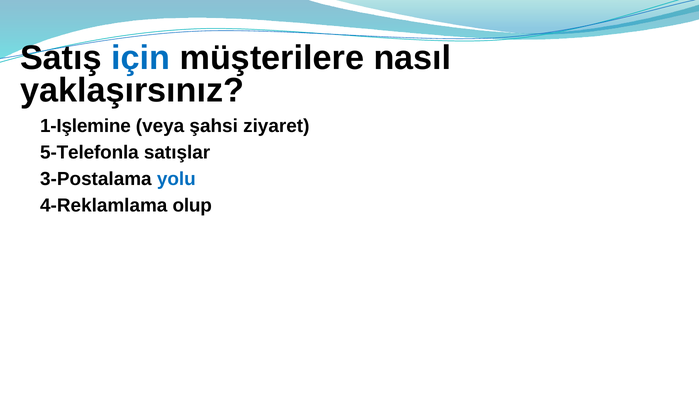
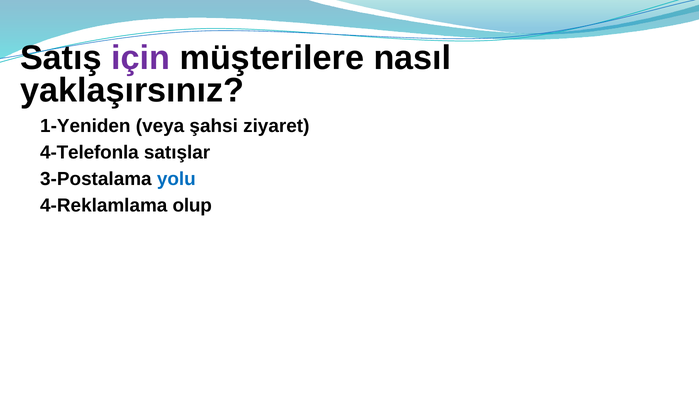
için colour: blue -> purple (141, 58)
1-Işlemine: 1-Işlemine -> 1-Yeniden (85, 126)
5-Telefonla: 5-Telefonla -> 4-Telefonla (89, 153)
